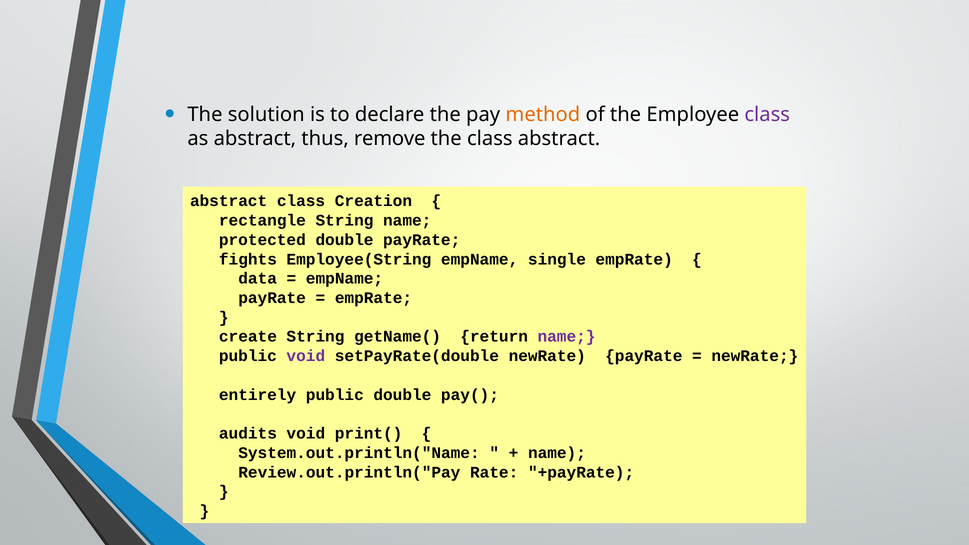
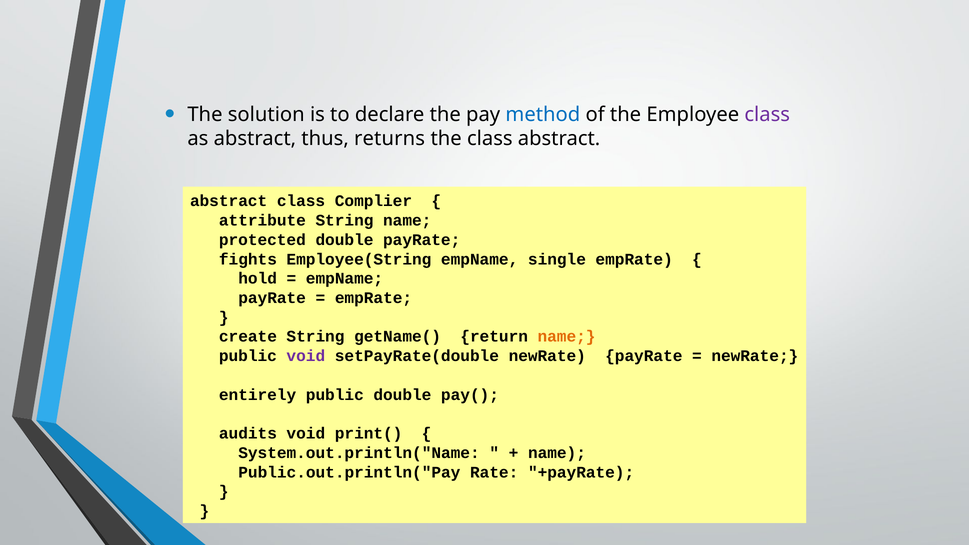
method colour: orange -> blue (543, 115)
remove: remove -> returns (390, 139)
Creation: Creation -> Complier (373, 201)
rectangle: rectangle -> attribute (262, 220)
data: data -> hold (258, 279)
name colour: purple -> orange (567, 337)
Review.out.println("Pay: Review.out.println("Pay -> Public.out.println("Pay (349, 472)
